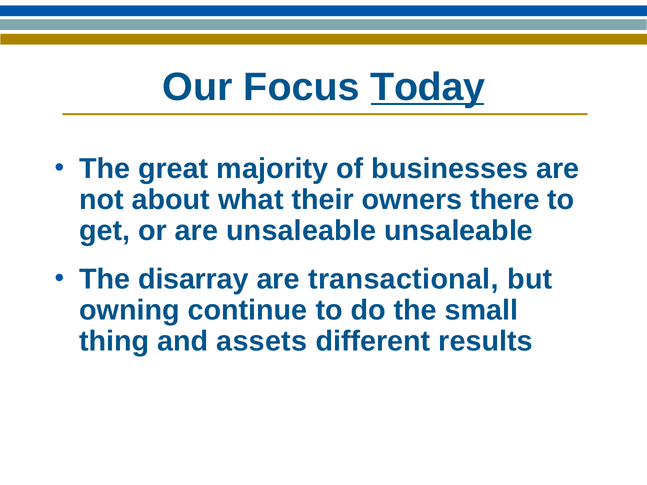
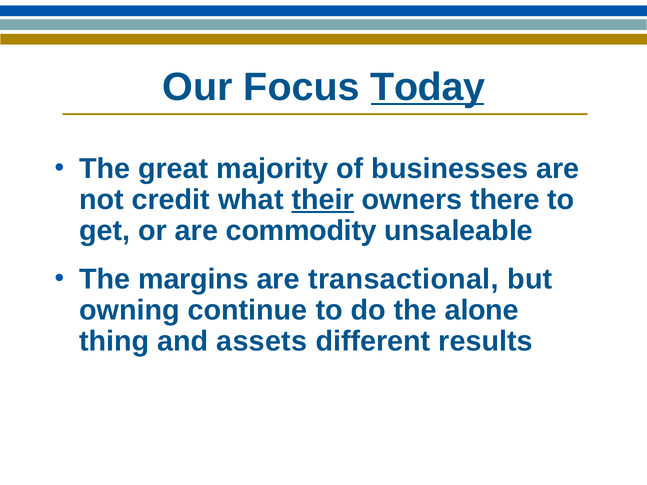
about: about -> credit (171, 200)
their underline: none -> present (323, 200)
are unsaleable: unsaleable -> commodity (301, 231)
disarray: disarray -> margins (193, 279)
small: small -> alone (482, 310)
